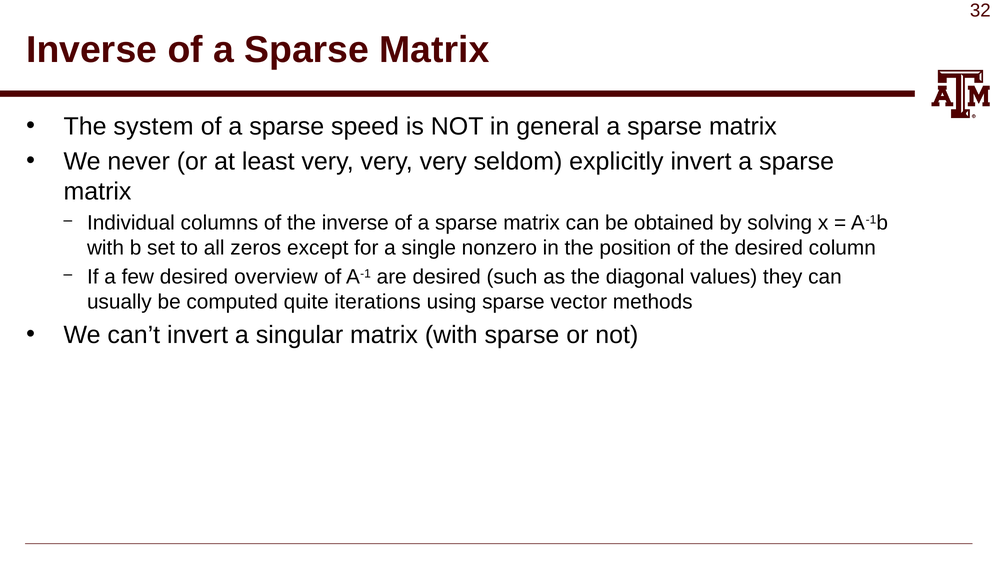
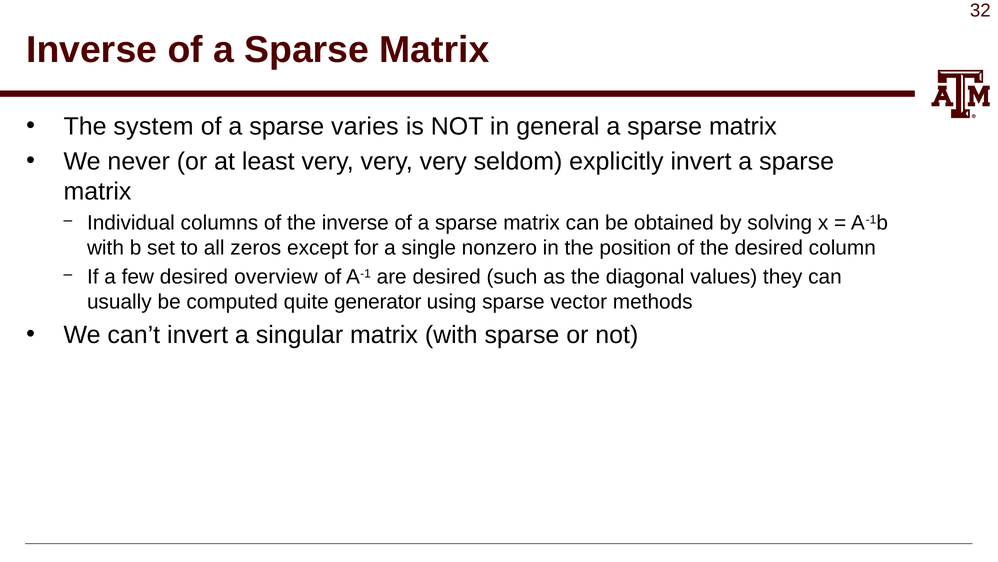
speed: speed -> varies (365, 126)
iterations: iterations -> generator (378, 302)
